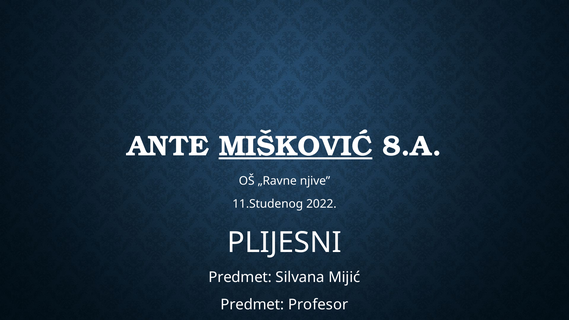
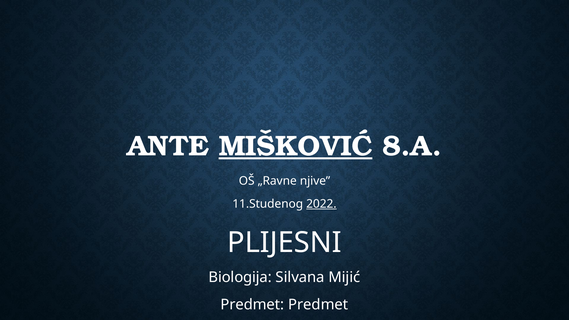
2022 underline: none -> present (321, 204)
Predmet: Predmet -> Biologija (240, 277)
Predmet Profesor: Profesor -> Predmet (318, 305)
